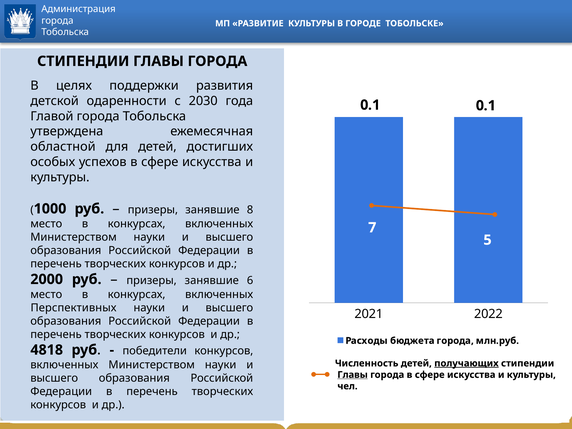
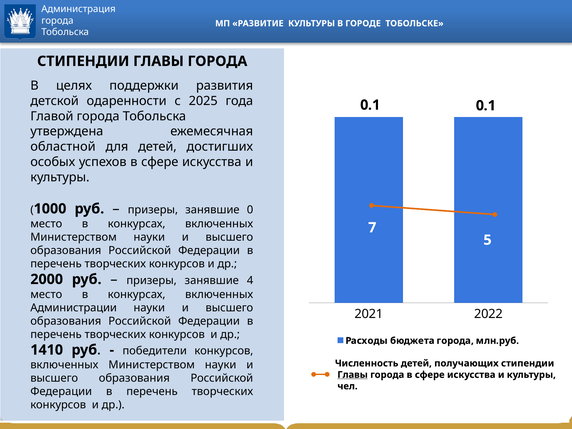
2030: 2030 -> 2025 (203, 101)
8: 8 -> 0 (250, 210)
6: 6 -> 4 (250, 280)
Перспективных: Перспективных -> Администрации (74, 308)
4818: 4818 -> 1410 (47, 350)
получающих underline: present -> none (466, 363)
